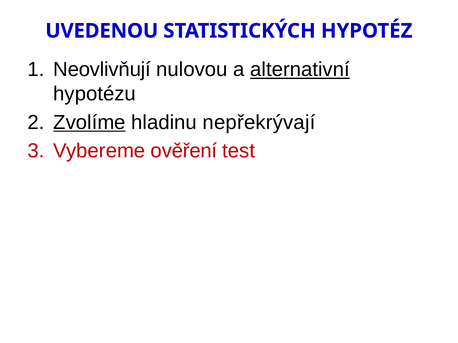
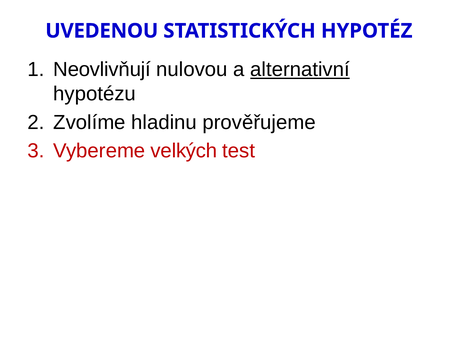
Zvolíme underline: present -> none (89, 123)
nepřekrývají: nepřekrývají -> prověřujeme (259, 123)
ověření: ověření -> velkých (184, 151)
